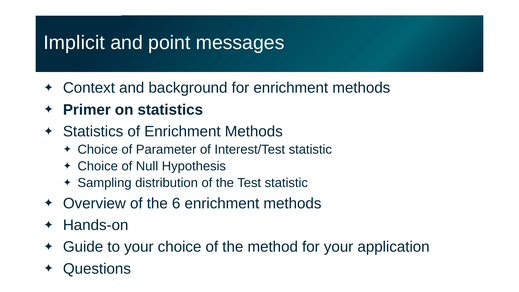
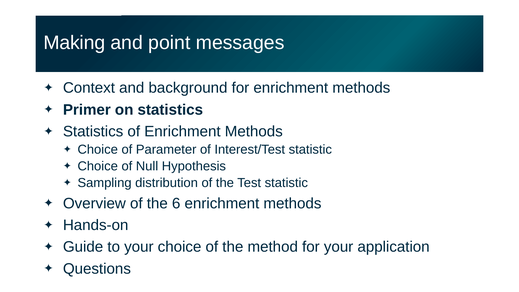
Implicit: Implicit -> Making (74, 43)
